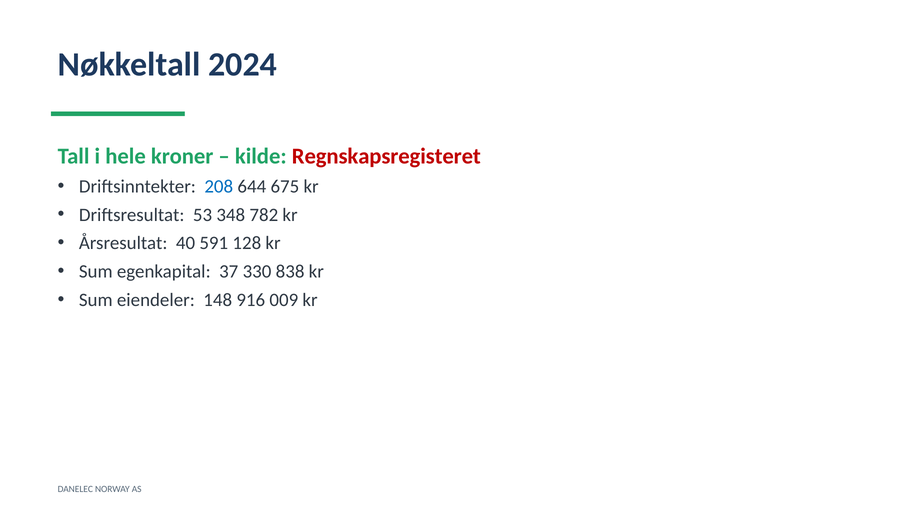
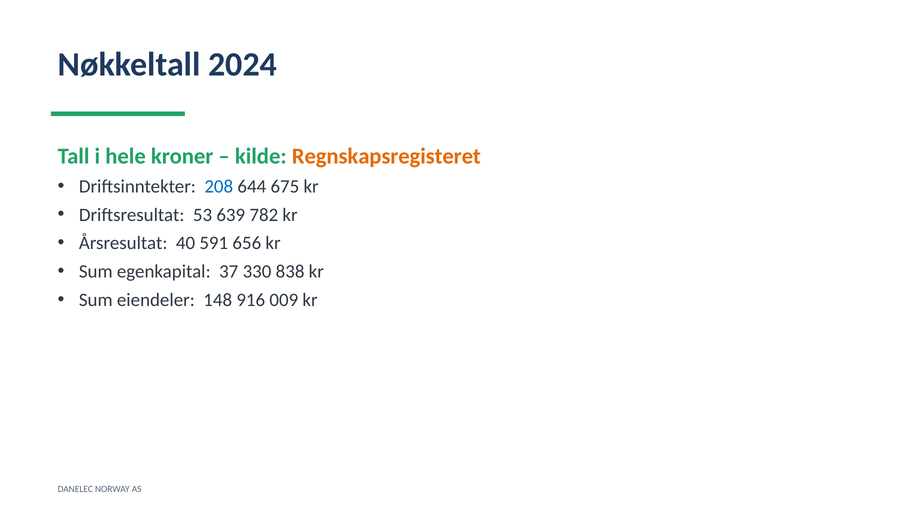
Regnskapsregisteret colour: red -> orange (386, 156)
348: 348 -> 639 (231, 215)
128: 128 -> 656 (247, 243)
